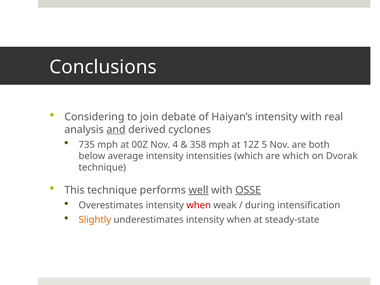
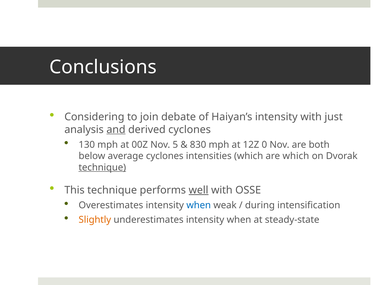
real: real -> just (334, 117)
735: 735 -> 130 (87, 145)
4: 4 -> 5 (175, 145)
358: 358 -> 830 (198, 145)
5: 5 -> 0 (264, 145)
average intensity: intensity -> cyclones (165, 156)
technique underline: none -> present (102, 167)
OSSE underline: present -> none (248, 190)
when colour: red -> blue (199, 205)
